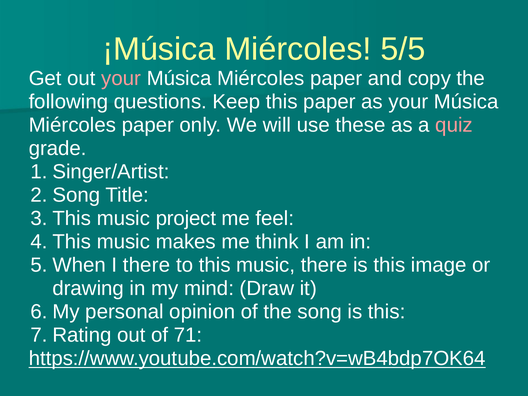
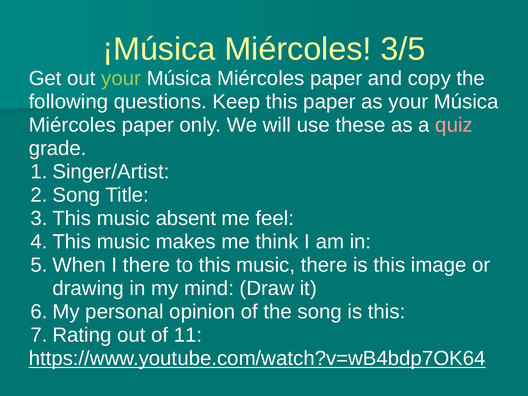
5/5: 5/5 -> 3/5 (403, 49)
your colour: pink -> light green (121, 78)
project: project -> absent (186, 218)
71: 71 -> 11 (188, 335)
